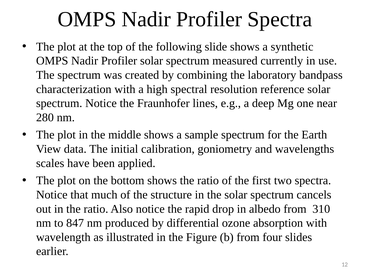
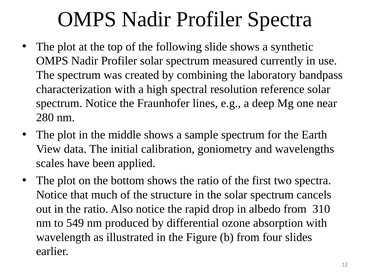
847: 847 -> 549 (75, 223)
